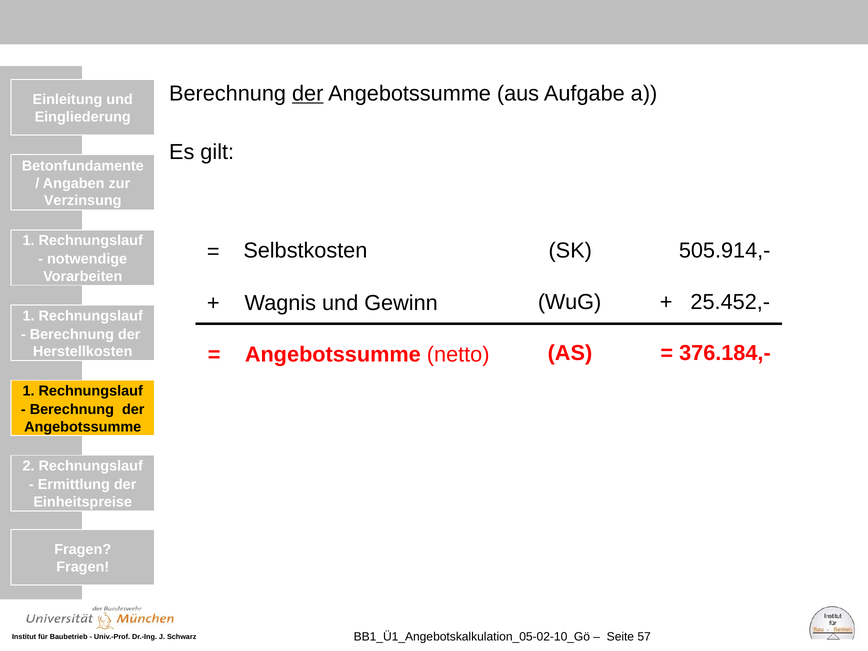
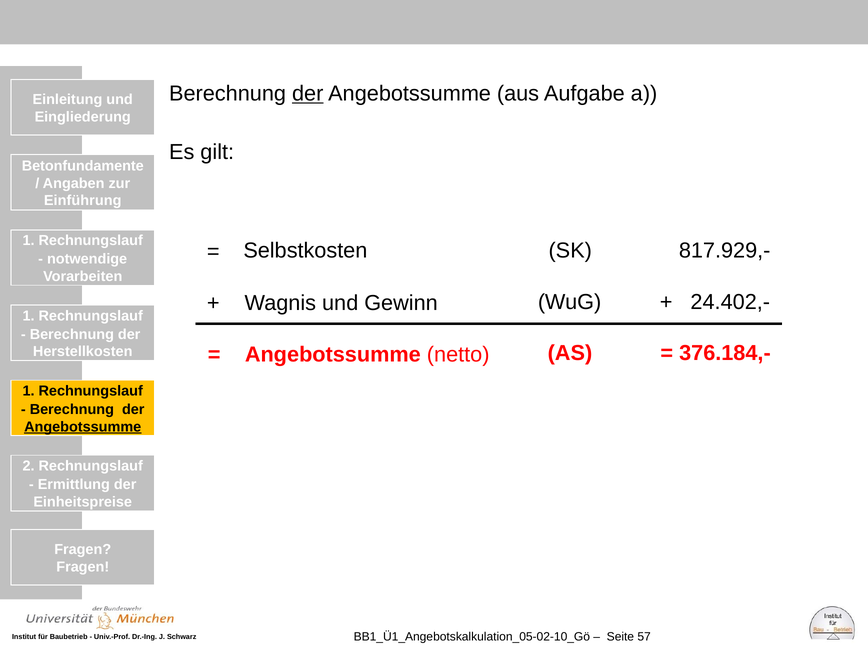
Verzinsung: Verzinsung -> Einführung (83, 201)
505.914,-: 505.914,- -> 817.929,- (725, 251)
25.452,-: 25.452,- -> 24.402,- (730, 302)
Angebotssumme underline: none -> present (83, 427)
